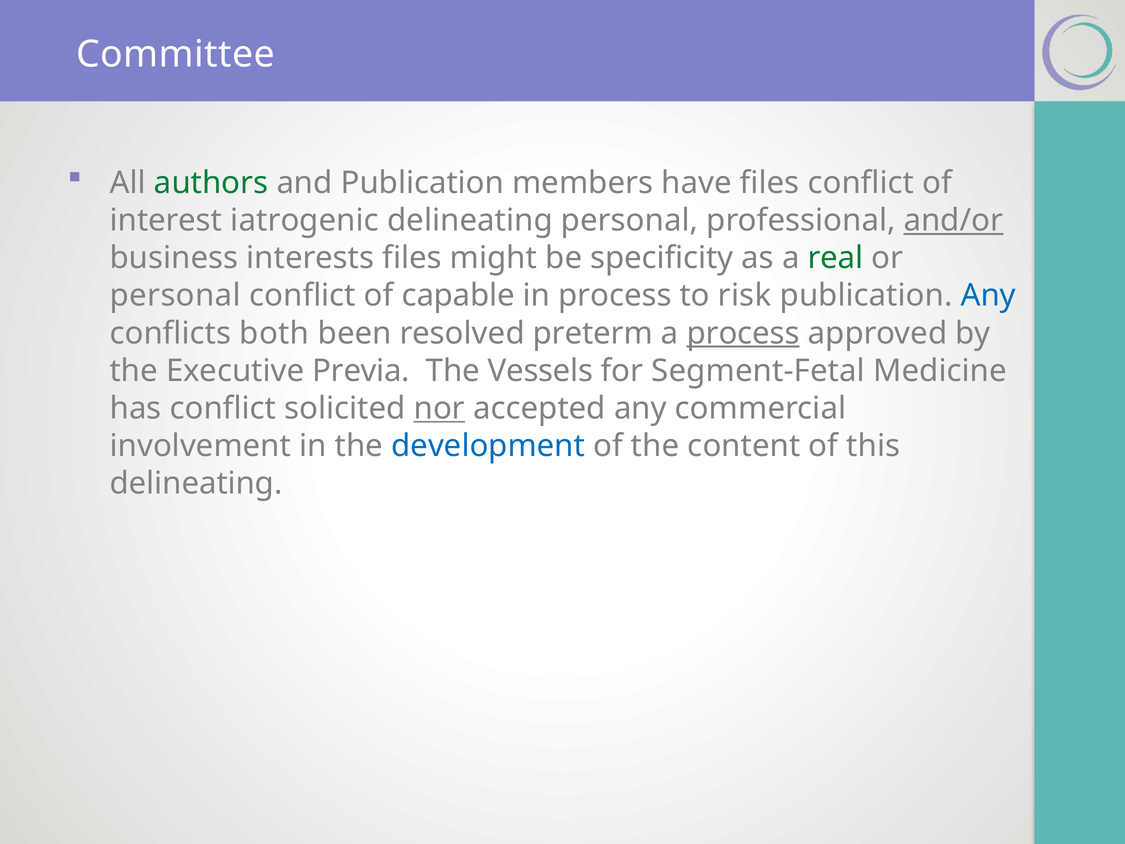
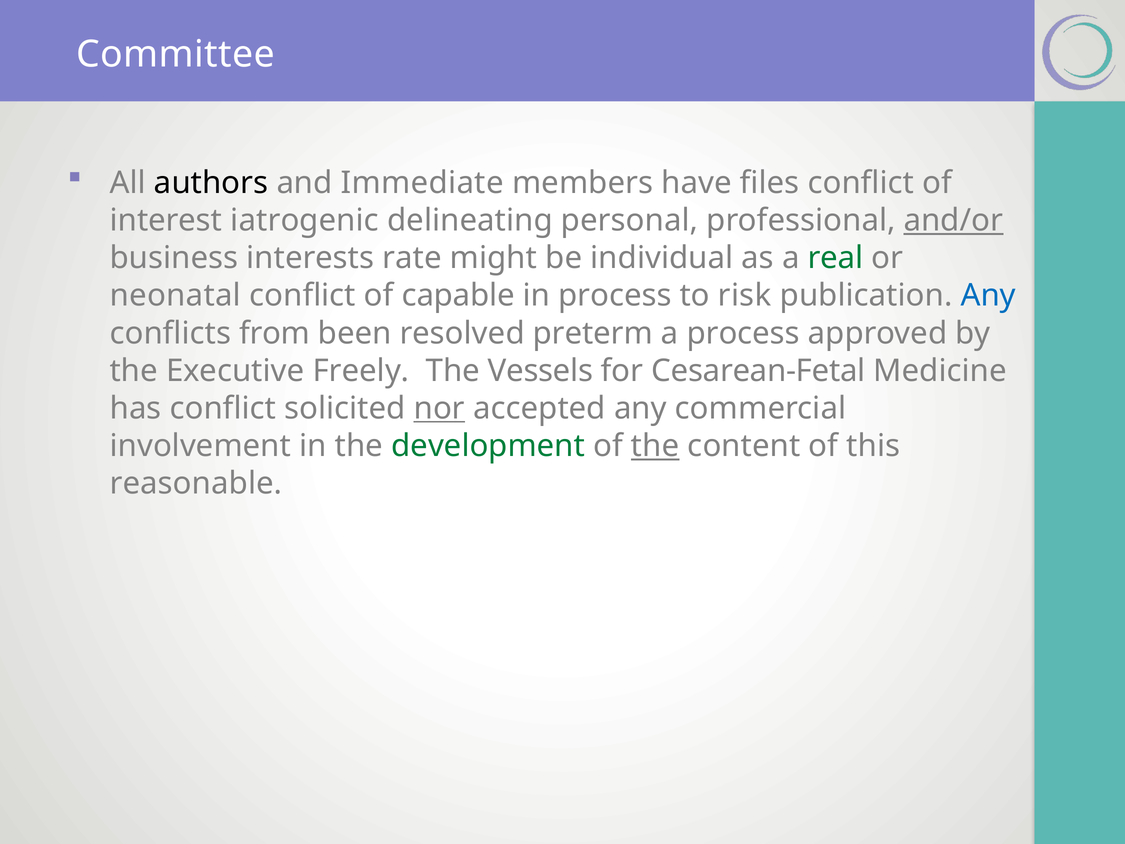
authors colour: green -> black (211, 183)
and Publication: Publication -> Immediate (422, 183)
interests files: files -> rate (412, 258)
specificity: specificity -> individual (662, 258)
personal: personal -> neonatal (175, 296)
both: both -> from (275, 333)
process underline: present -> none (743, 333)
Previa: Previa -> Freely (361, 371)
Segment-Fetal: Segment-Fetal -> Cesarean-Fetal (758, 371)
development colour: blue -> green (488, 446)
the underline: none -> present (655, 446)
delineating: delineating -> reasonable (196, 483)
